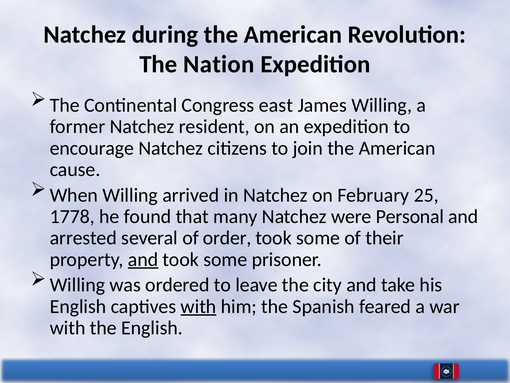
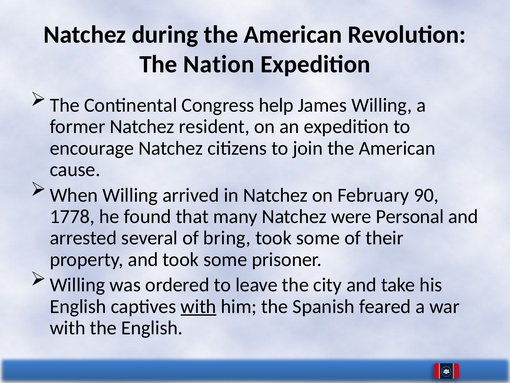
east: east -> help (276, 105)
25: 25 -> 90 (426, 195)
order: order -> bring (227, 238)
and underline: present -> none (143, 259)
